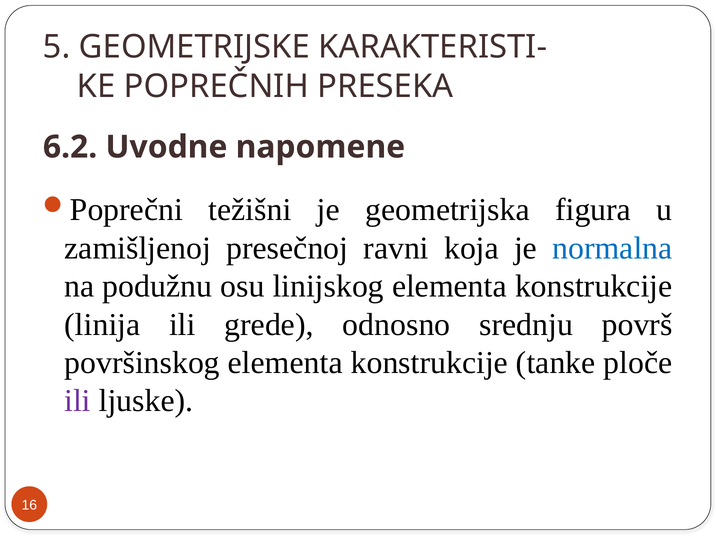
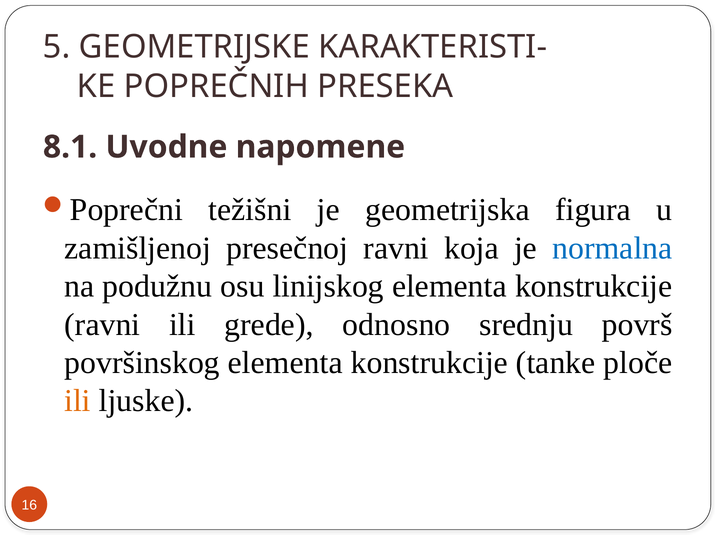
6.2: 6.2 -> 8.1 (70, 147)
linija: linija -> ravni (102, 325)
ili colour: purple -> orange (78, 401)
